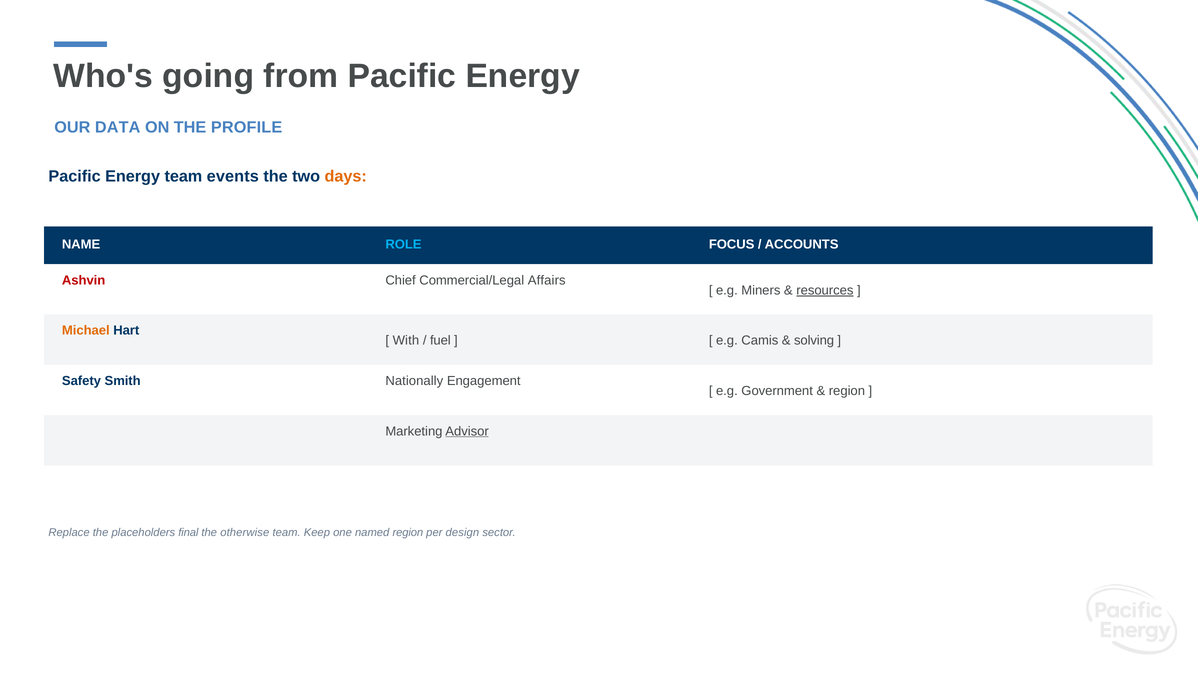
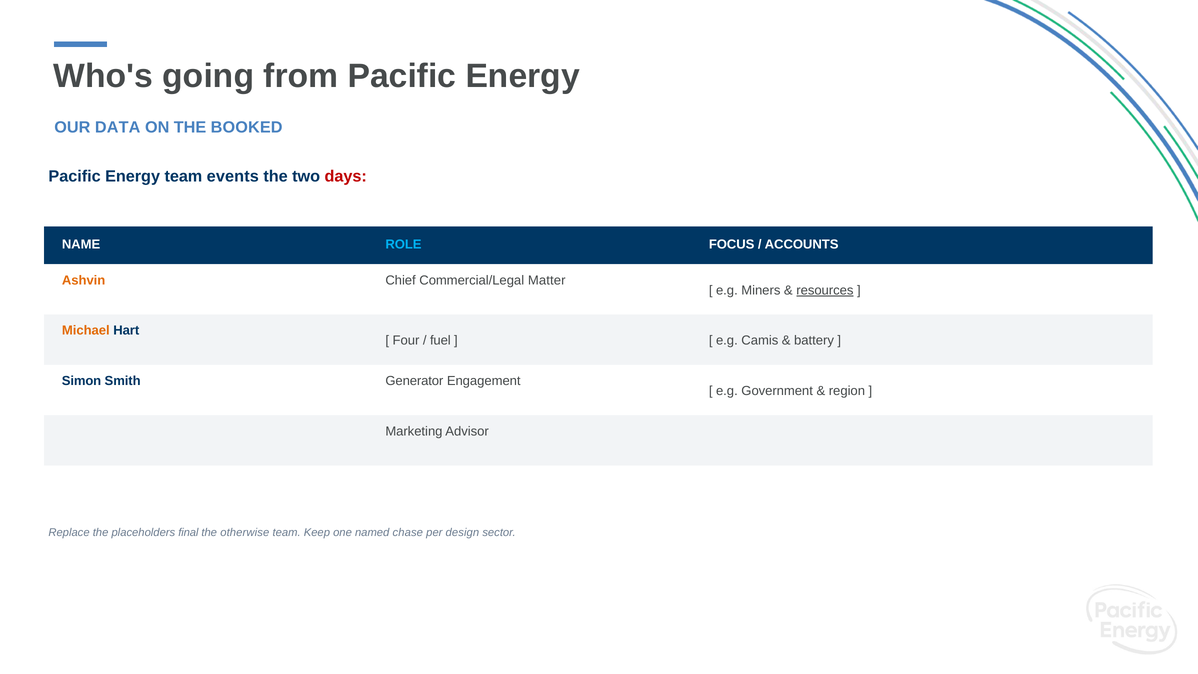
PROFILE: PROFILE -> BOOKED (247, 127)
days colour: orange -> red (346, 176)
Ashvin colour: red -> orange (84, 280)
Affairs: Affairs -> Matter (547, 280)
With: With -> Four (406, 341)
solving: solving -> battery (814, 341)
Safety: Safety -> Simon (82, 381)
Nationally: Nationally -> Generator (414, 381)
Advisor underline: present -> none (467, 431)
named region: region -> chase (408, 532)
